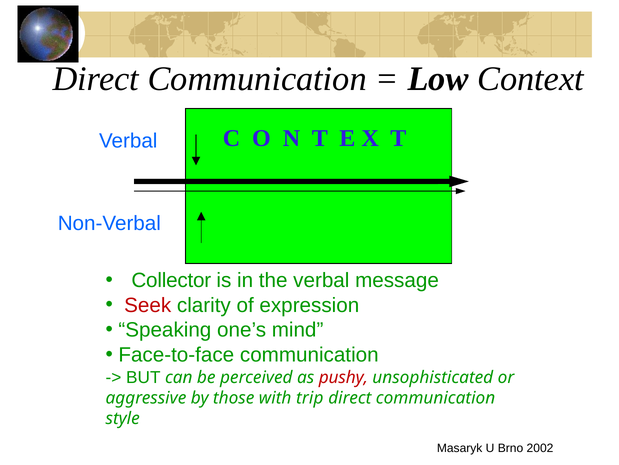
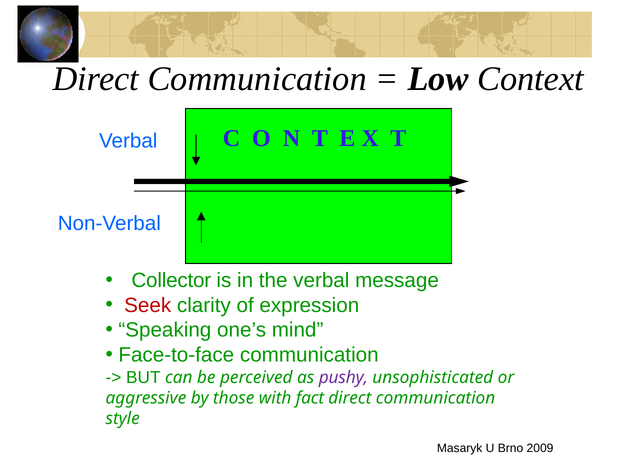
pushy colour: red -> purple (343, 377)
trip: trip -> fact (310, 397)
2002: 2002 -> 2009 (540, 448)
